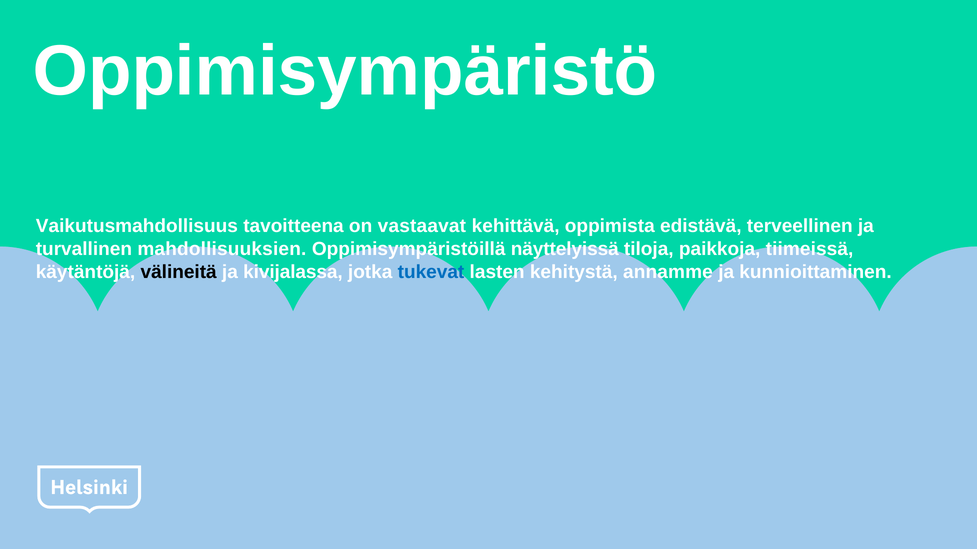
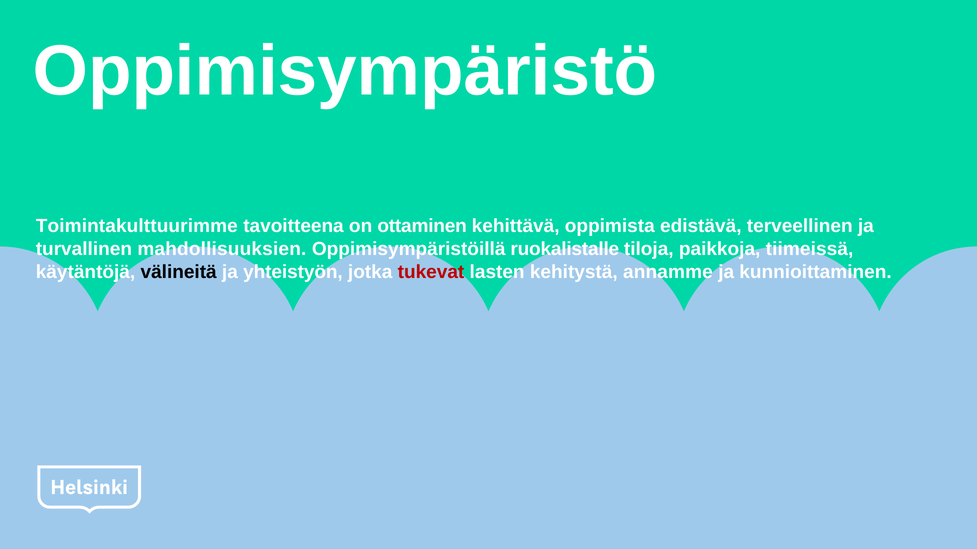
Vaikutusmahdollisuus: Vaikutusmahdollisuus -> Toimintakulttuurimme (137, 226)
vastaavat: vastaavat -> ottaminen (422, 226)
näyttelyissä: näyttelyissä -> ruokalistalle (565, 249)
kivijalassa: kivijalassa -> yhteistyön (293, 272)
tukevat colour: blue -> red (431, 272)
